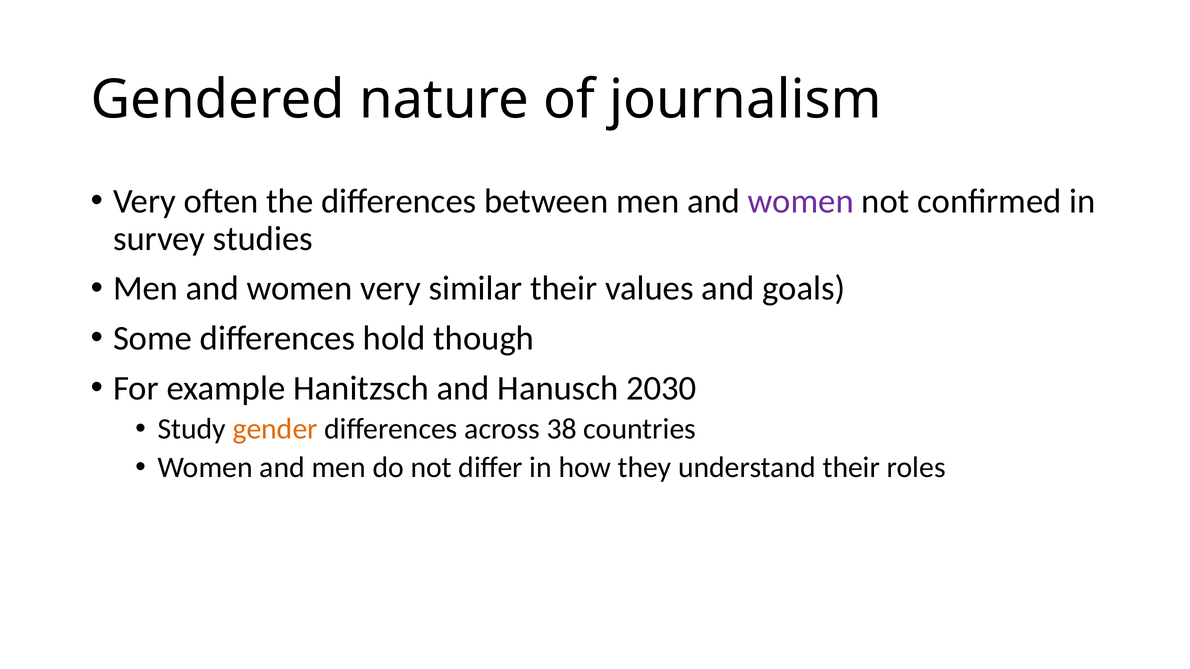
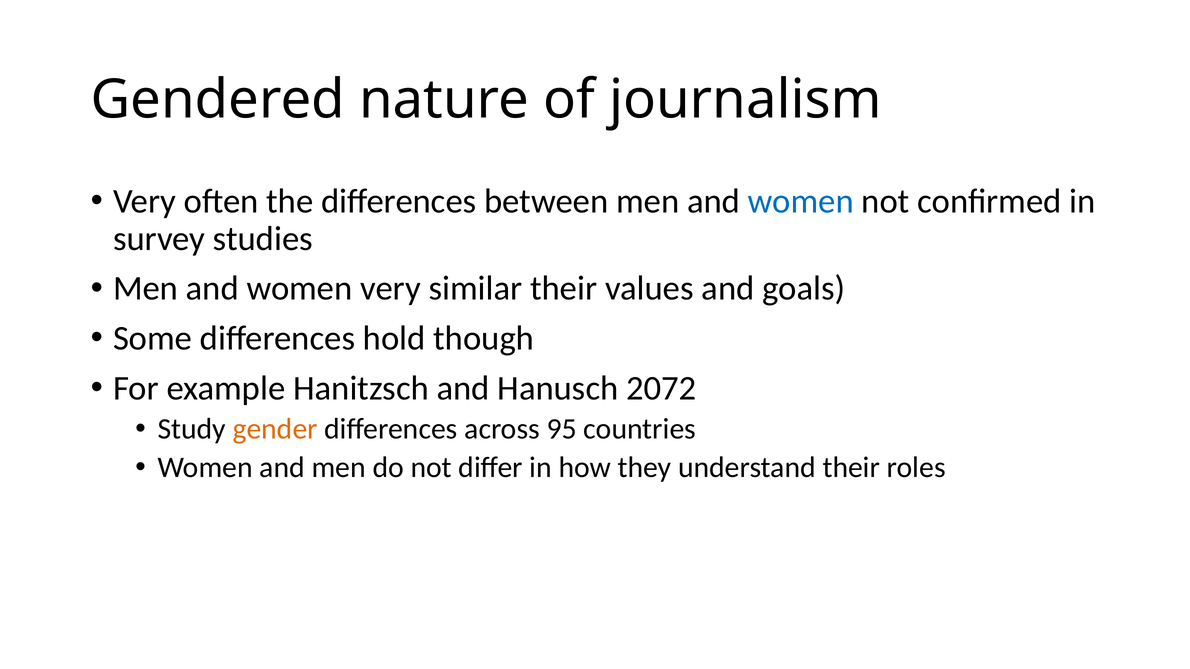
women colour: purple -> blue (801, 201)
2030: 2030 -> 2072 (661, 388)
38: 38 -> 95 (562, 429)
